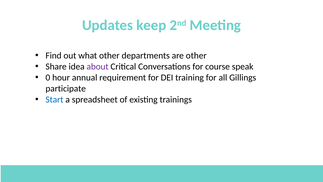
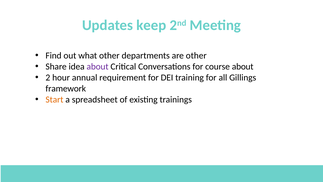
course speak: speak -> about (243, 67)
0: 0 -> 2 (48, 78)
participate: participate -> framework (66, 89)
Start colour: blue -> orange (54, 100)
